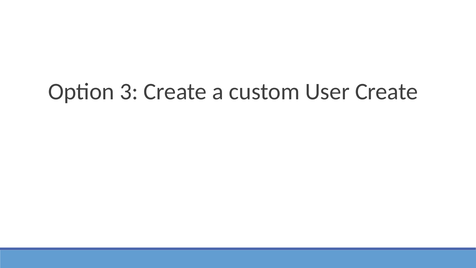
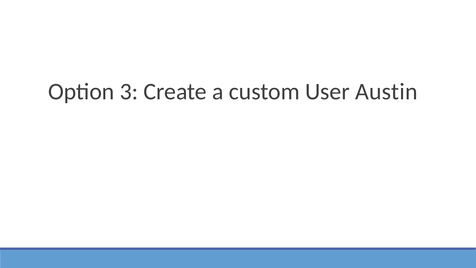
User Create: Create -> Austin (386, 92)
